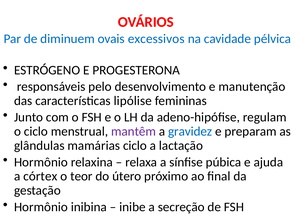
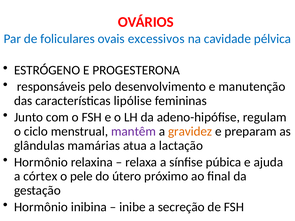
diminuem: diminuem -> foliculares (68, 39)
gravidez colour: blue -> orange (190, 132)
mamárias ciclo: ciclo -> atua (135, 146)
teor: teor -> pele (81, 176)
